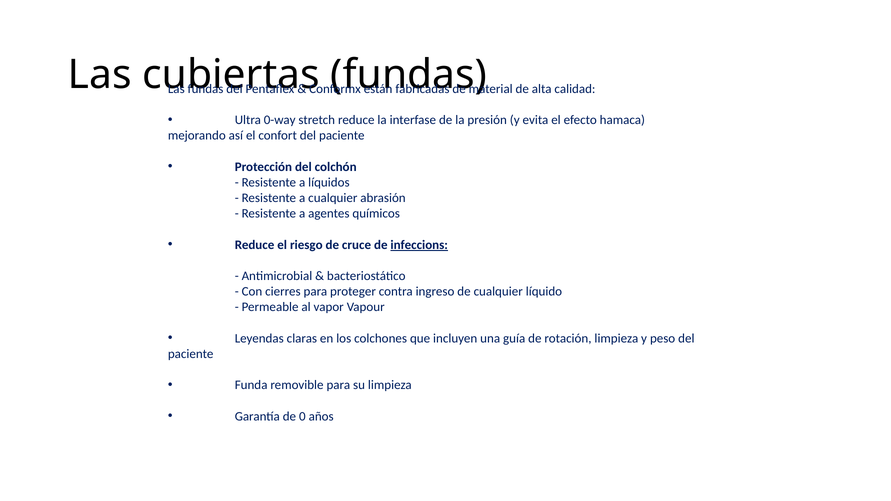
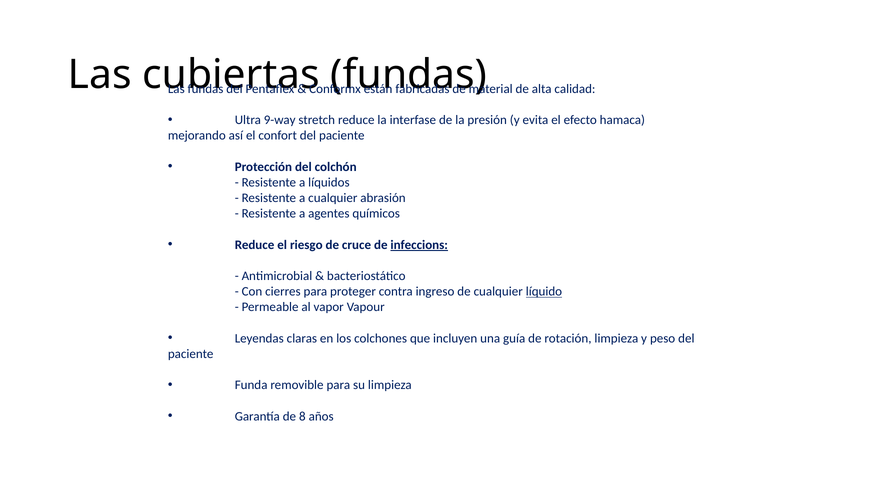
0-way: 0-way -> 9-way (280, 120)
líquido underline: none -> present (544, 292)
0: 0 -> 8 (302, 417)
